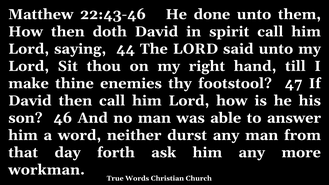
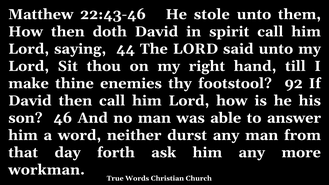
done: done -> stole (212, 14)
47: 47 -> 92 (294, 83)
